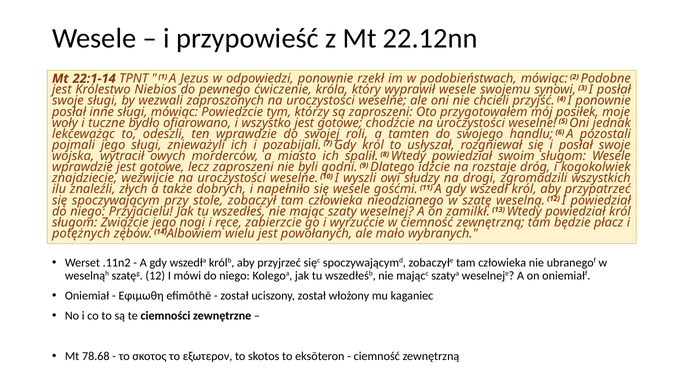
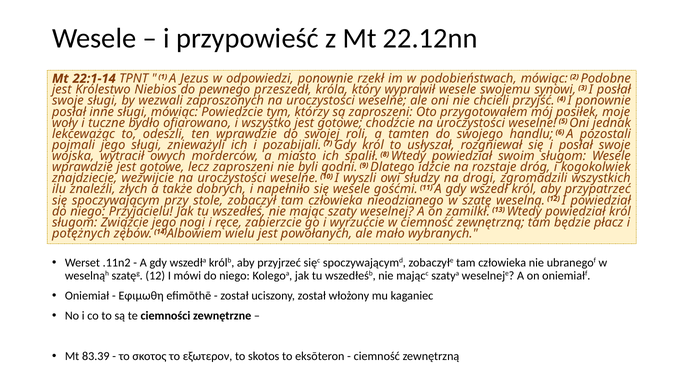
ćwiczenie: ćwiczenie -> przeszedł (283, 90)
78.68: 78.68 -> 83.39 (96, 356)
